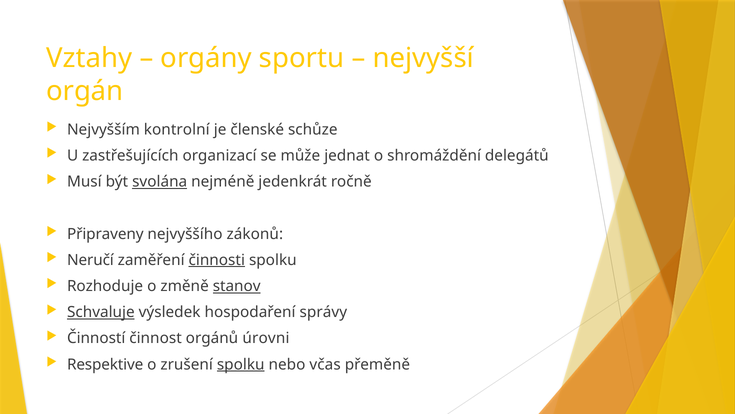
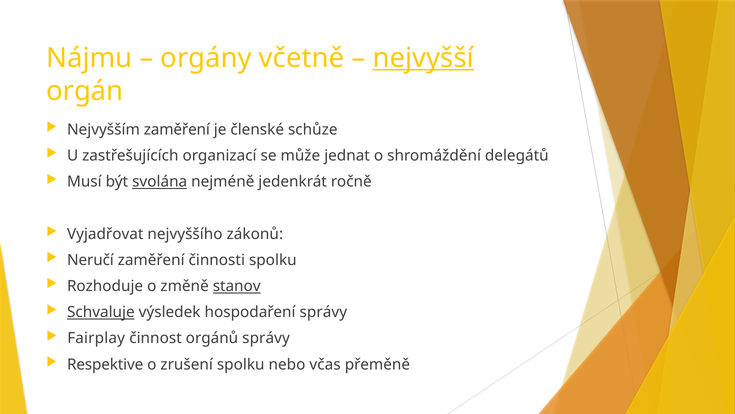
Vztahy: Vztahy -> Nájmu (89, 58)
sportu: sportu -> včetně (302, 58)
nejvyšší underline: none -> present (423, 58)
Nejvyšším kontrolní: kontrolní -> zaměření (177, 129)
Připraveny: Připraveny -> Vyjadřovat (105, 234)
činnosti underline: present -> none (217, 260)
Činností: Činností -> Fairplay (96, 338)
orgánů úrovni: úrovni -> správy (266, 338)
spolku underline: present -> none (241, 364)
